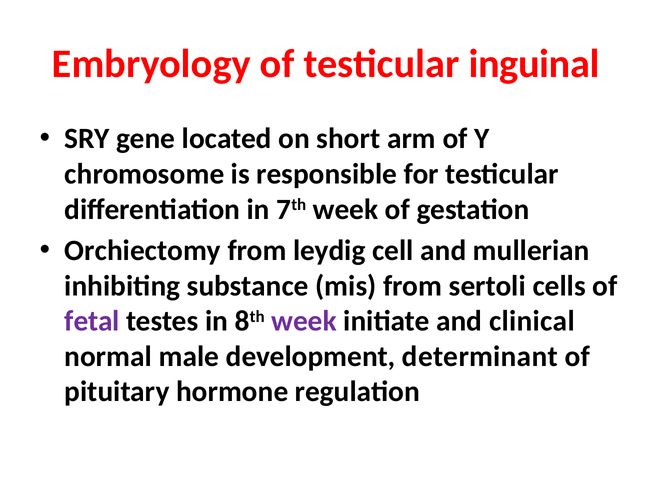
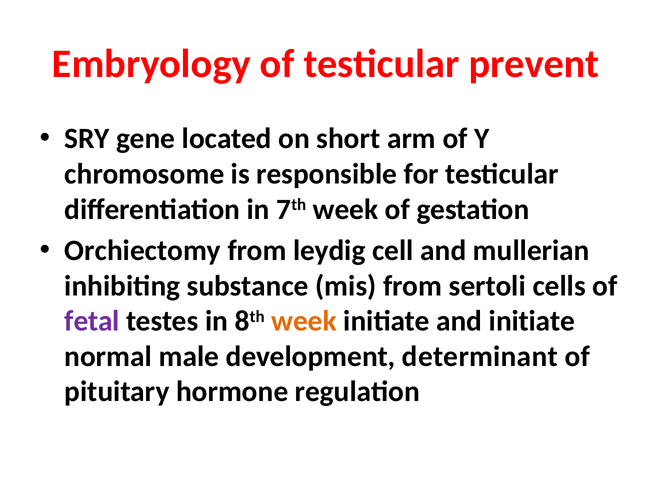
inguinal: inguinal -> prevent (534, 64)
week colour: purple -> orange (304, 321)
and clinical: clinical -> initiate (532, 321)
